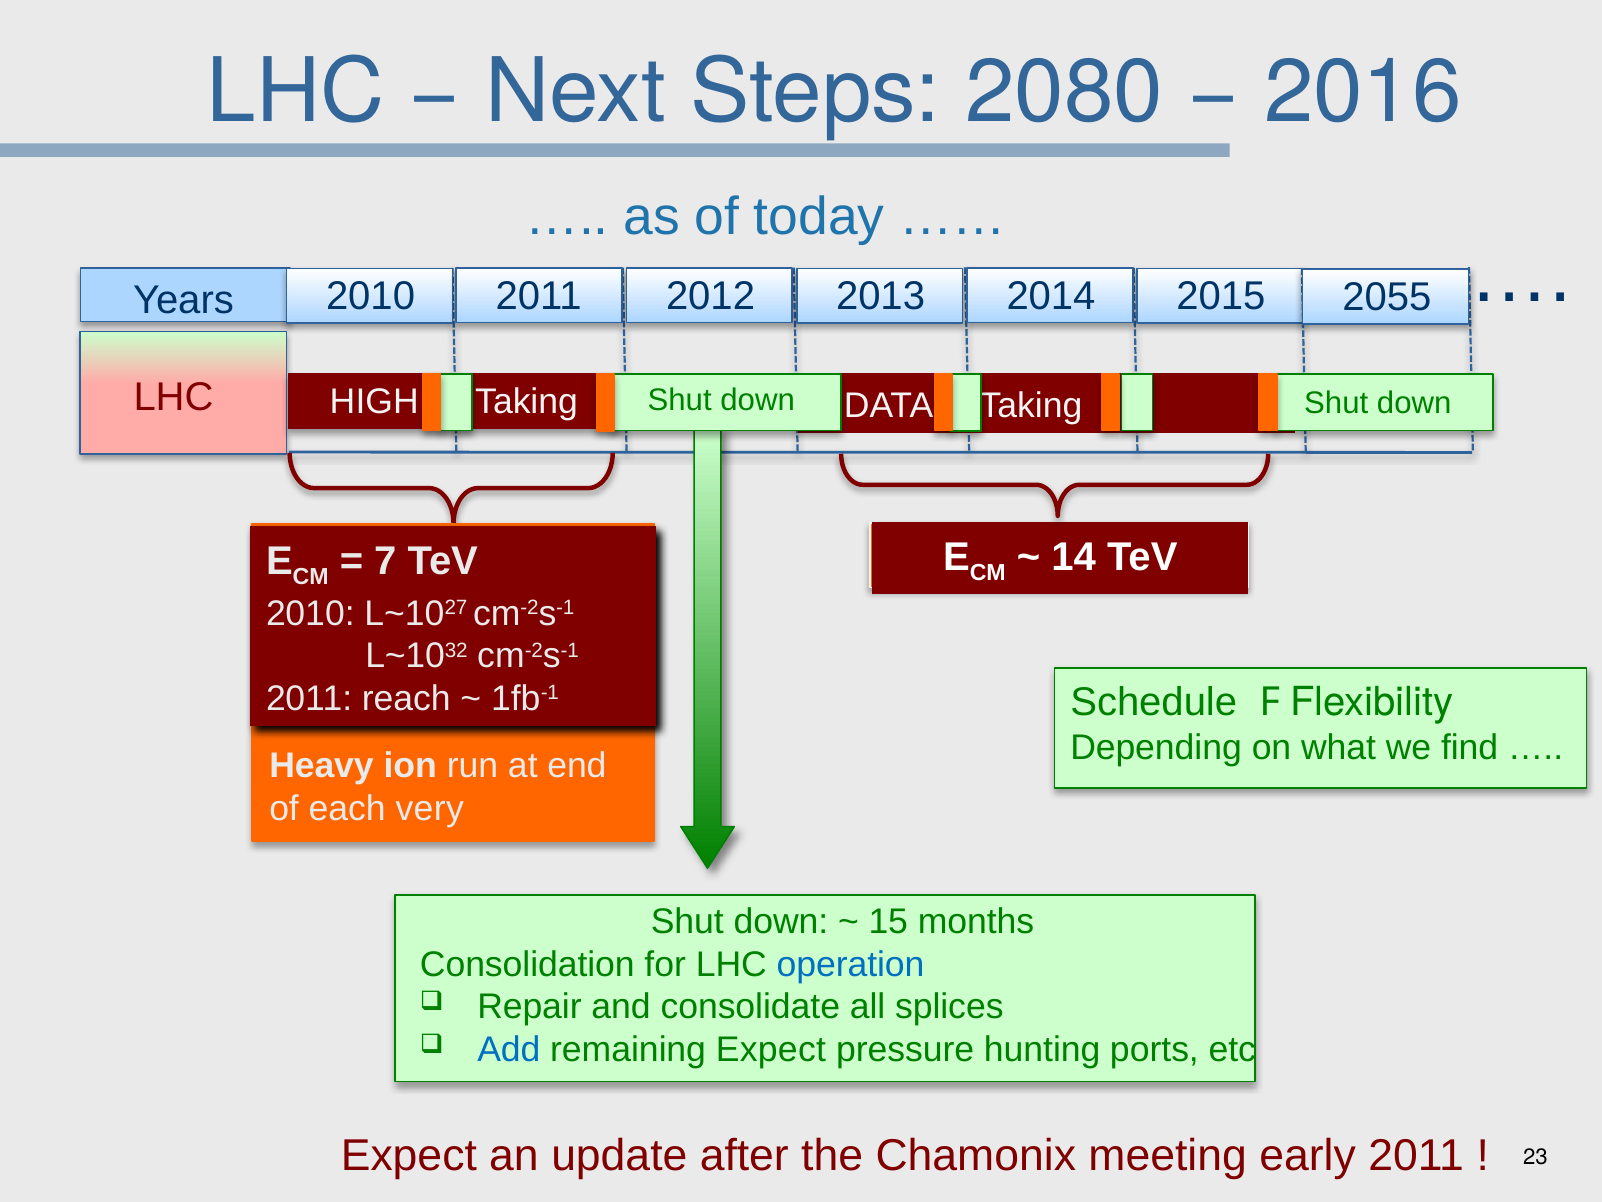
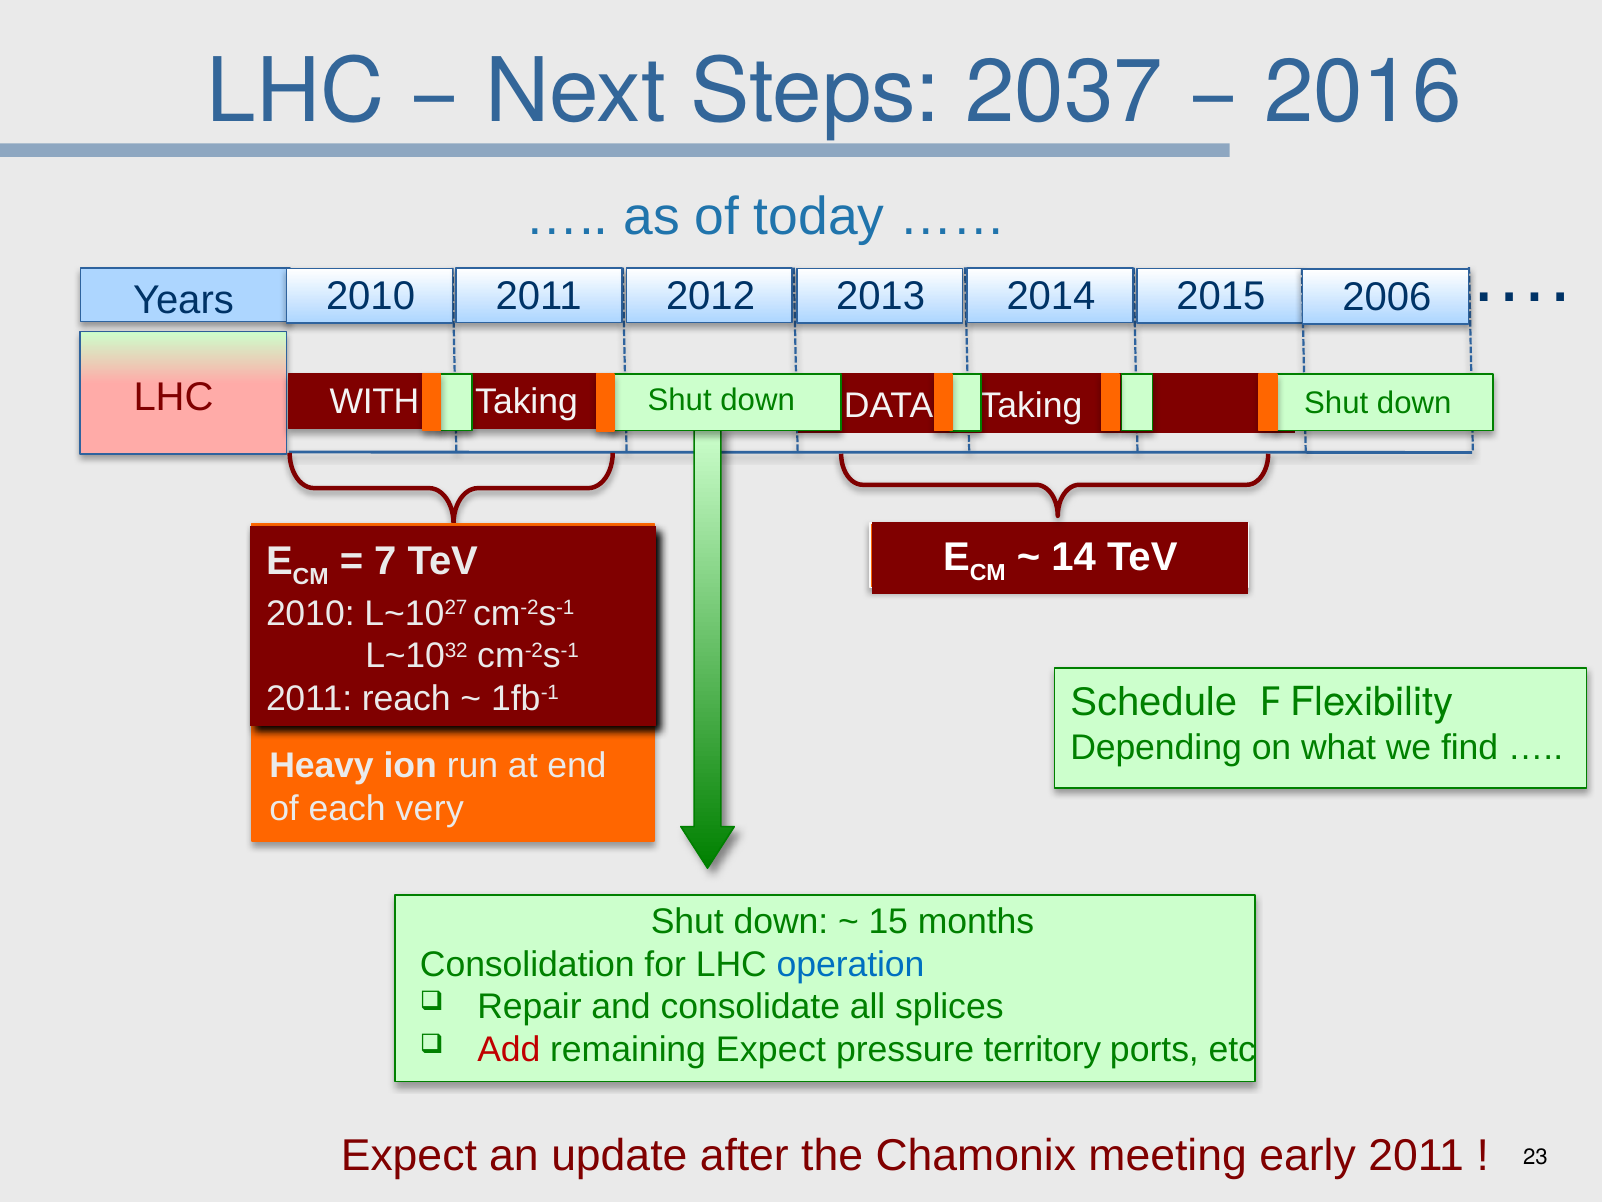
2080: 2080 -> 2037 (1064, 92)
2055: 2055 -> 2006 (1387, 297)
HIGH: HIGH -> WITH (375, 402)
Add colour: blue -> red (509, 1049)
hunting: hunting -> territory (1042, 1049)
